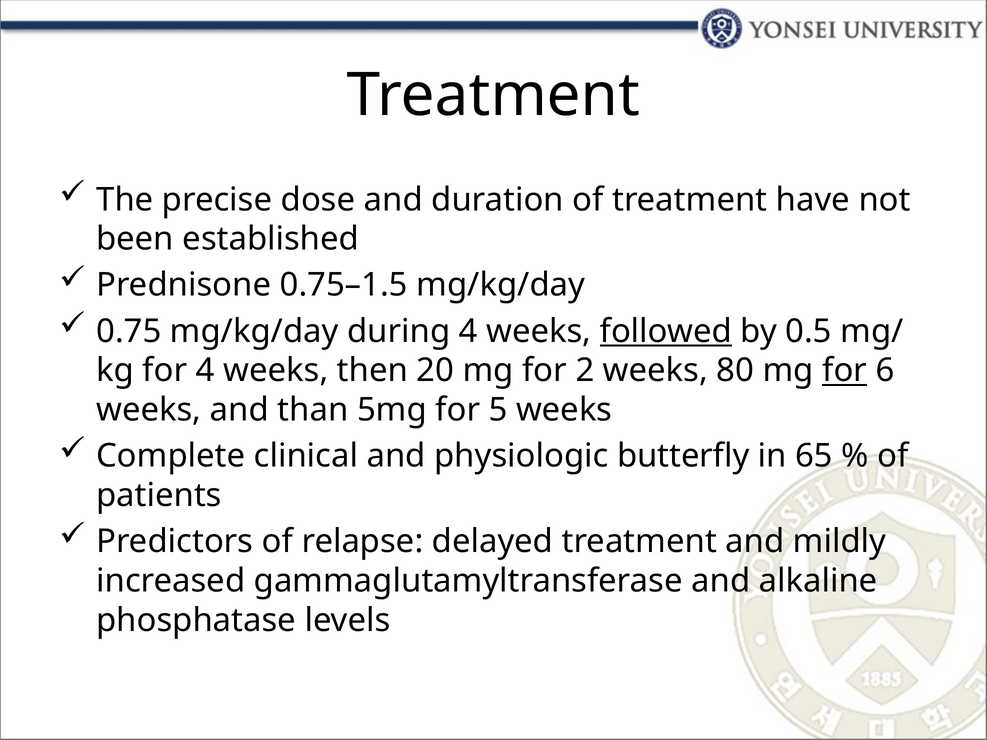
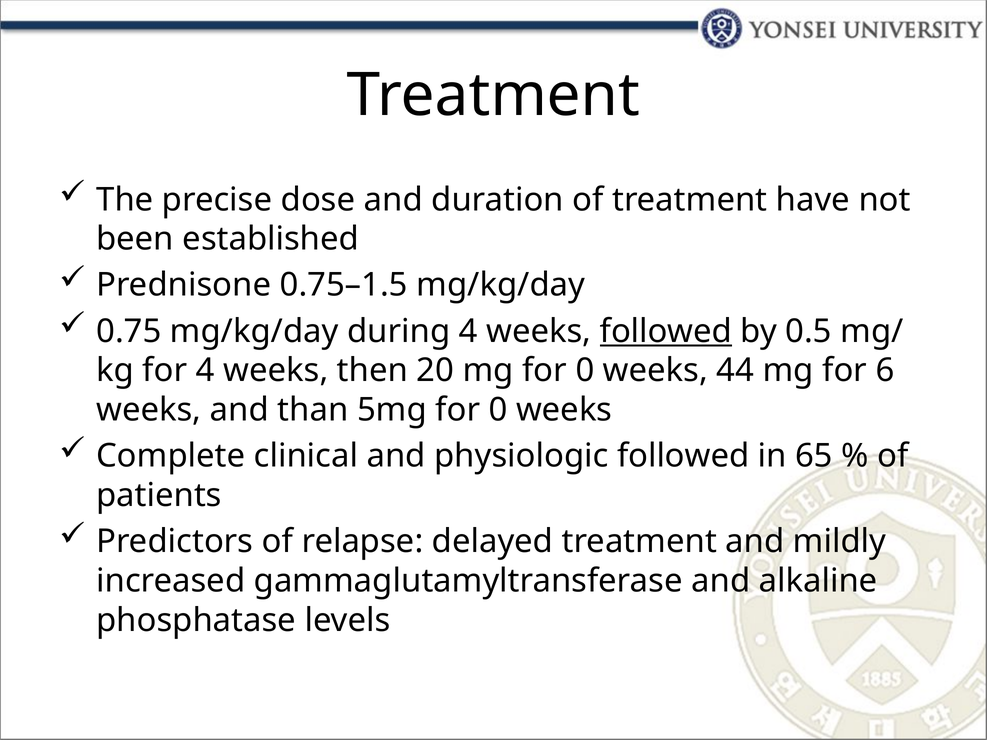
mg for 2: 2 -> 0 (585, 371)
80: 80 -> 44 (735, 371)
for underline: present -> none (845, 371)
5mg for 5: 5 -> 0 (498, 410)
physiologic butterfly: butterfly -> followed (683, 456)
